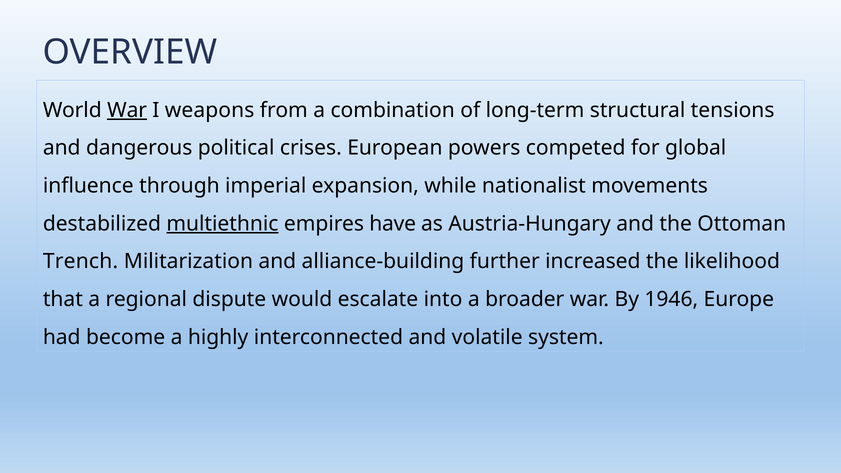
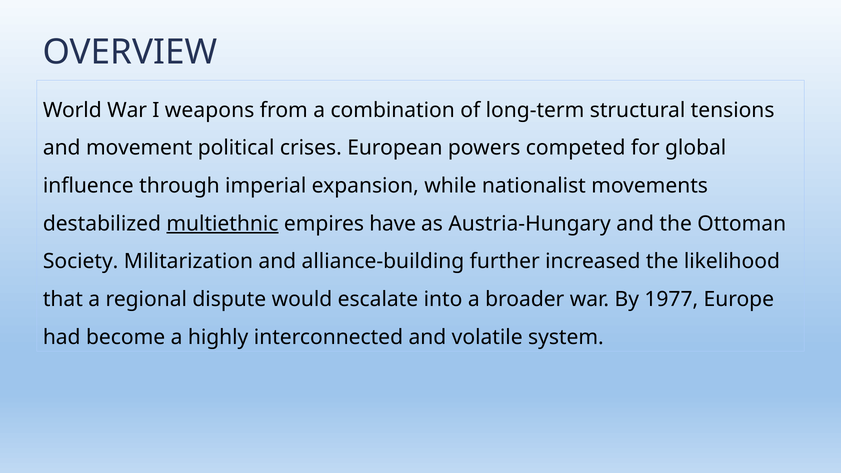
War underline: present -> none (127, 110)
dangerous: dangerous -> movement (139, 148)
Trench: Trench -> Society (81, 262)
1946: 1946 -> 1977 (671, 299)
